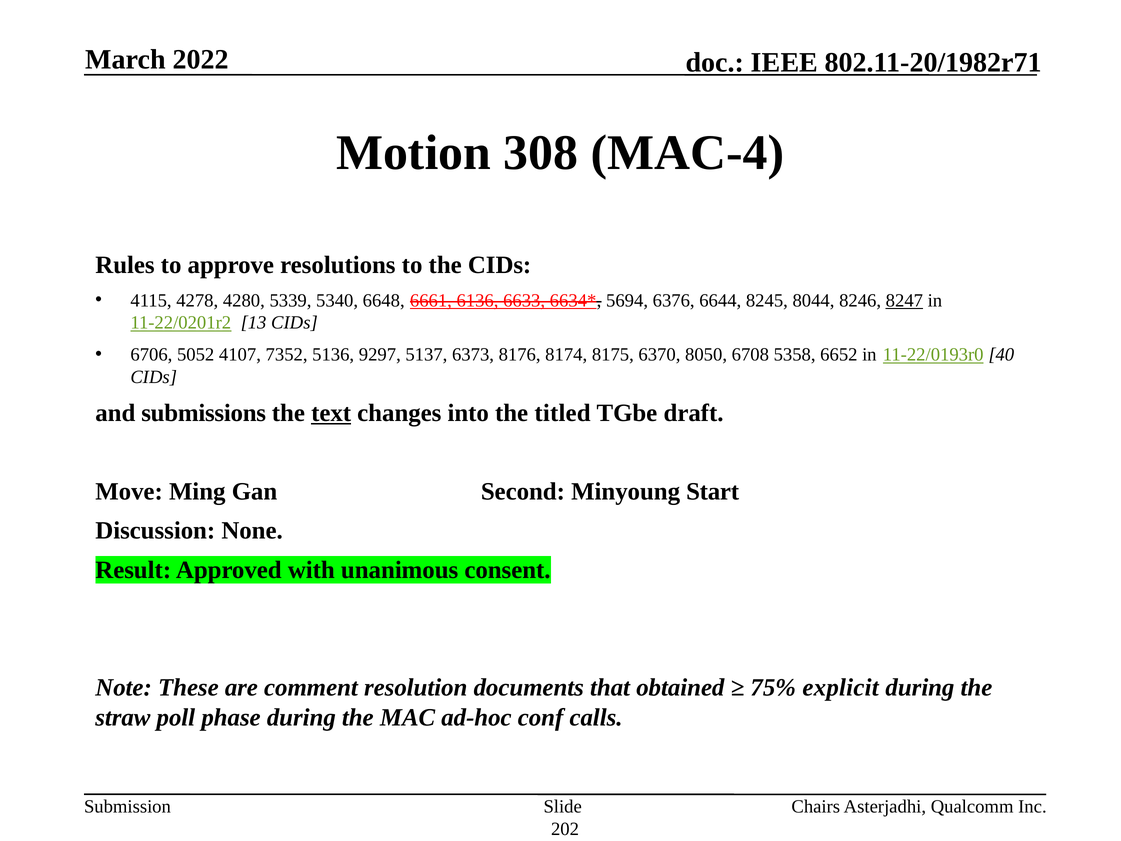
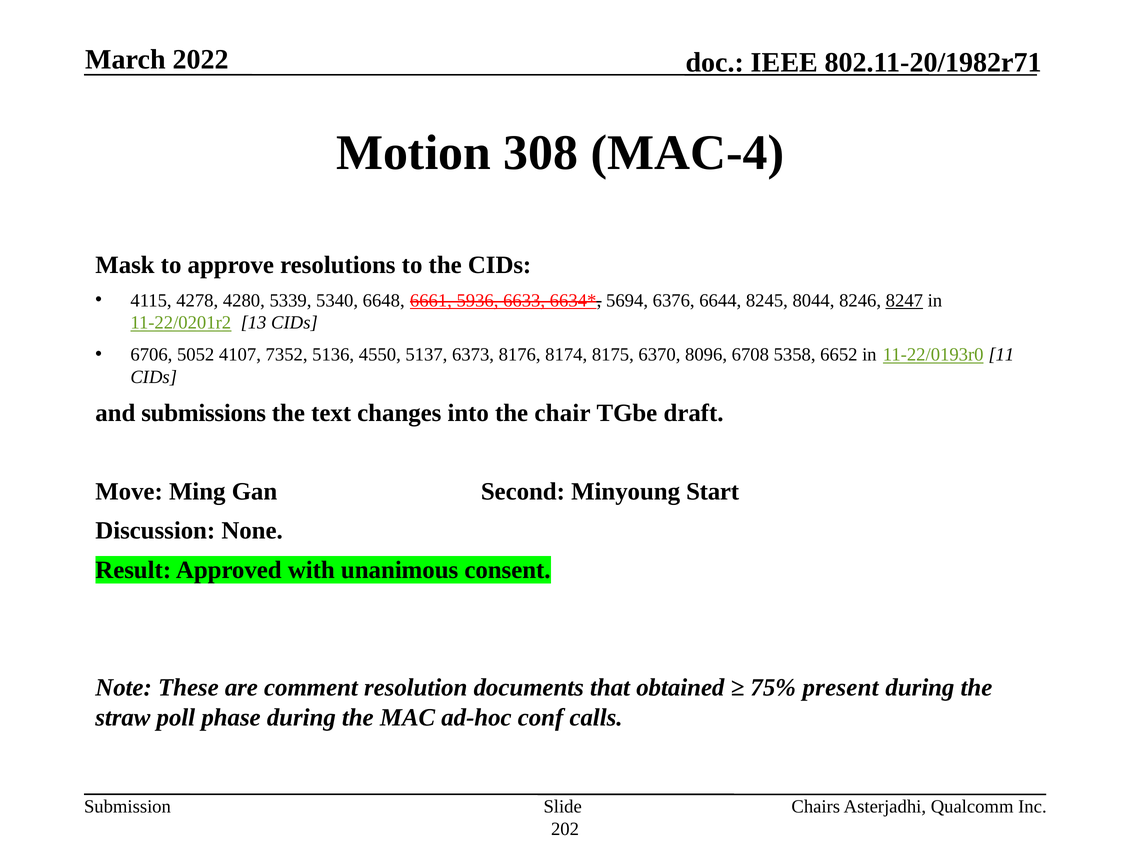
Rules: Rules -> Mask (125, 265)
6136: 6136 -> 5936 (478, 300)
9297: 9297 -> 4550 (380, 354)
8050: 8050 -> 8096 (706, 354)
40: 40 -> 11 (1001, 354)
text underline: present -> none (331, 413)
titled: titled -> chair (563, 413)
explicit: explicit -> present (841, 687)
